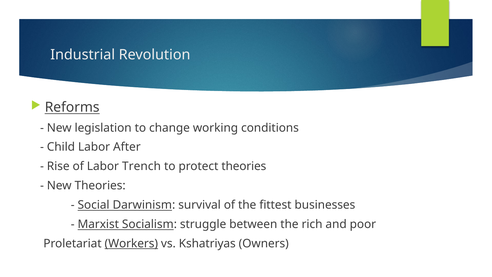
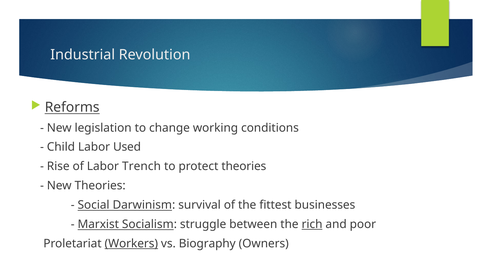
After: After -> Used (127, 147)
rich underline: none -> present (312, 224)
Kshatriyas: Kshatriyas -> Biography (207, 243)
